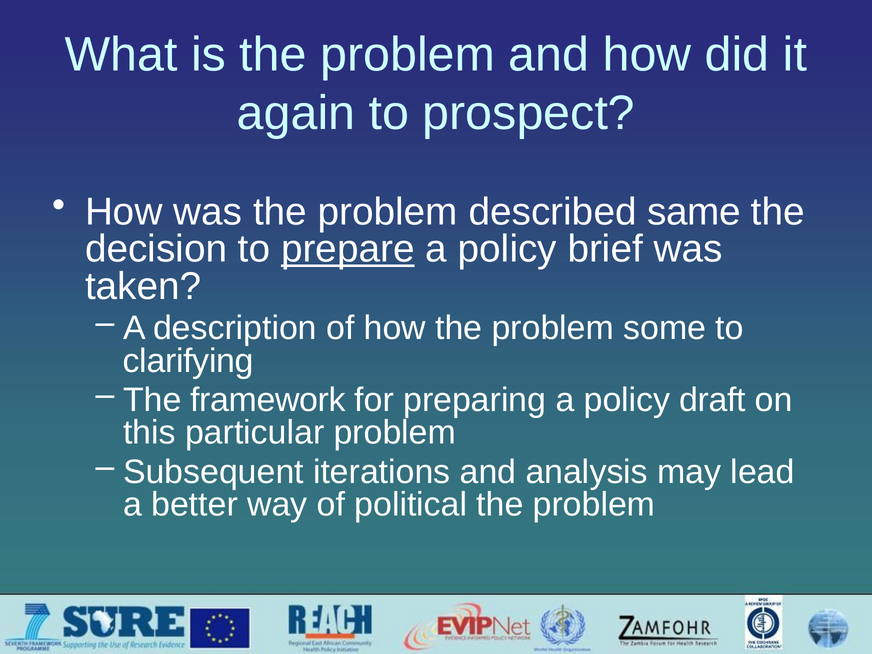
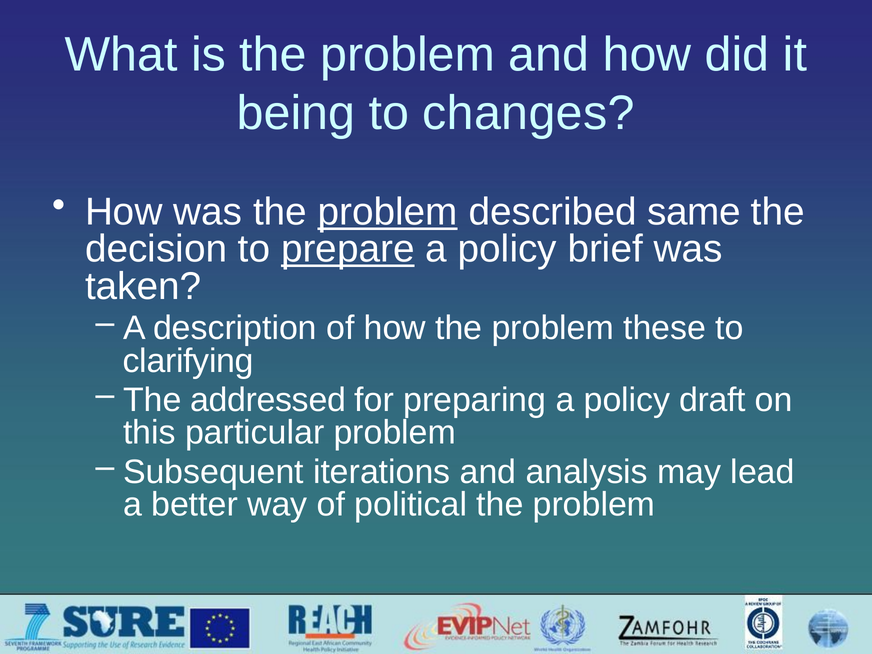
again: again -> being (296, 113)
prospect: prospect -> changes (528, 113)
problem underline: none -> present (388, 212)
some: some -> these (665, 328)
framework: framework -> addressed (268, 400)
